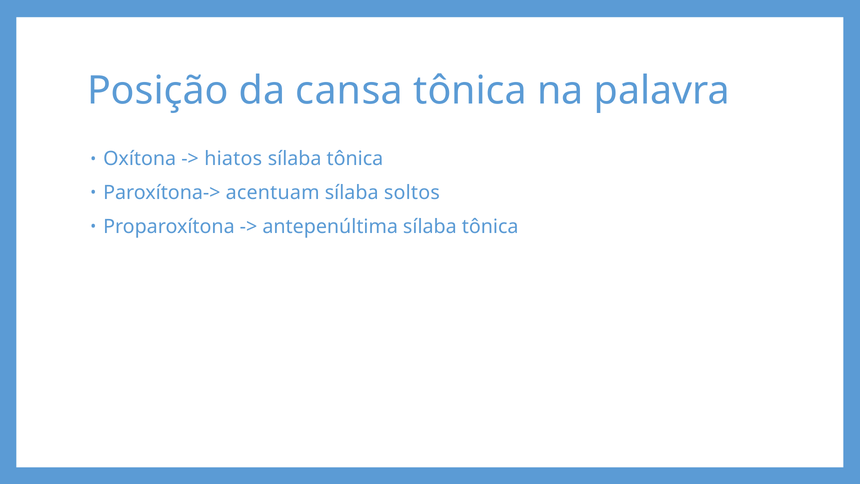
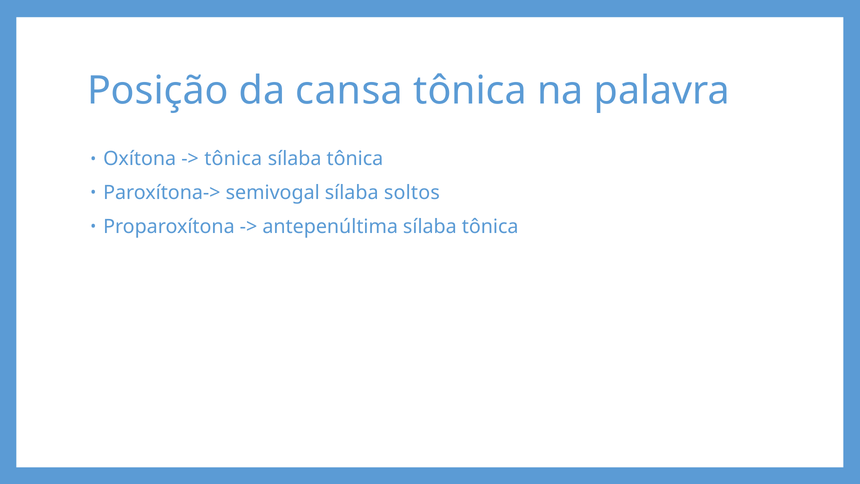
hiatos: hiatos -> tônica (233, 159)
acentuam: acentuam -> semivogal (273, 193)
